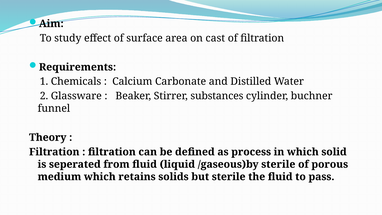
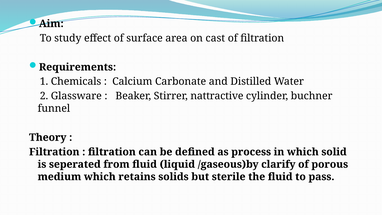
substances: substances -> nattractive (217, 96)
/gaseous)by sterile: sterile -> clarify (278, 164)
